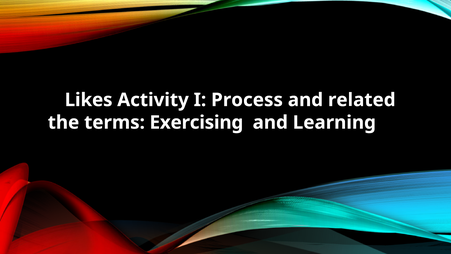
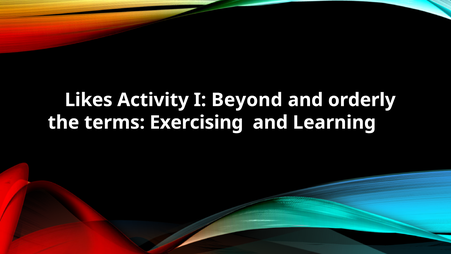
Process: Process -> Beyond (247, 100)
related: related -> orderly (362, 100)
